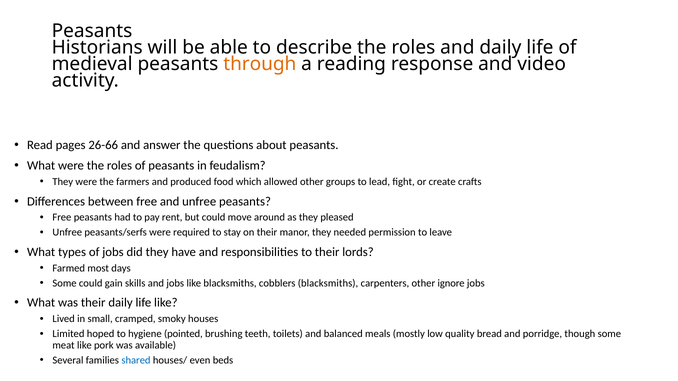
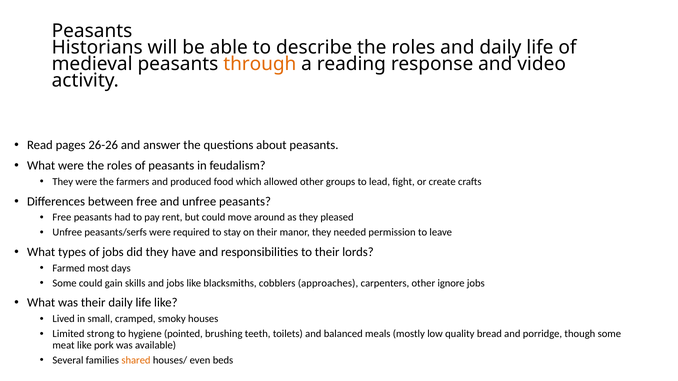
26-66: 26-66 -> 26-26 (103, 145)
cobblers blacksmiths: blacksmiths -> approaches (328, 283)
hoped: hoped -> strong (101, 334)
shared colour: blue -> orange (136, 361)
